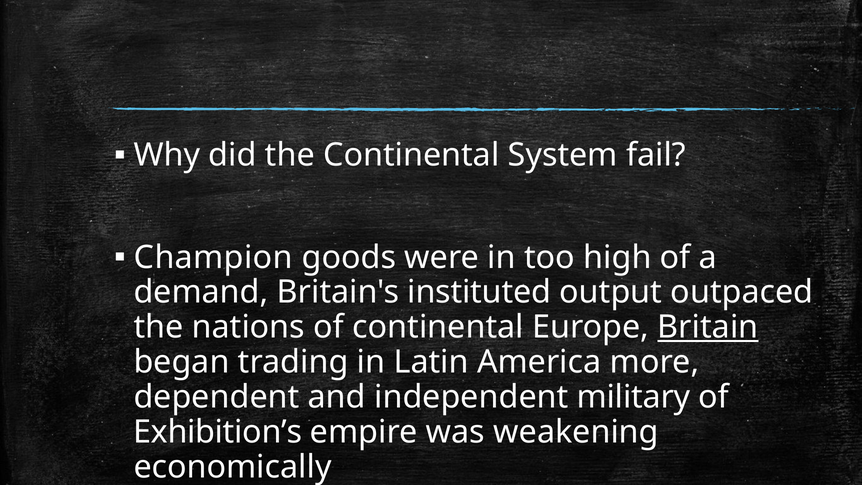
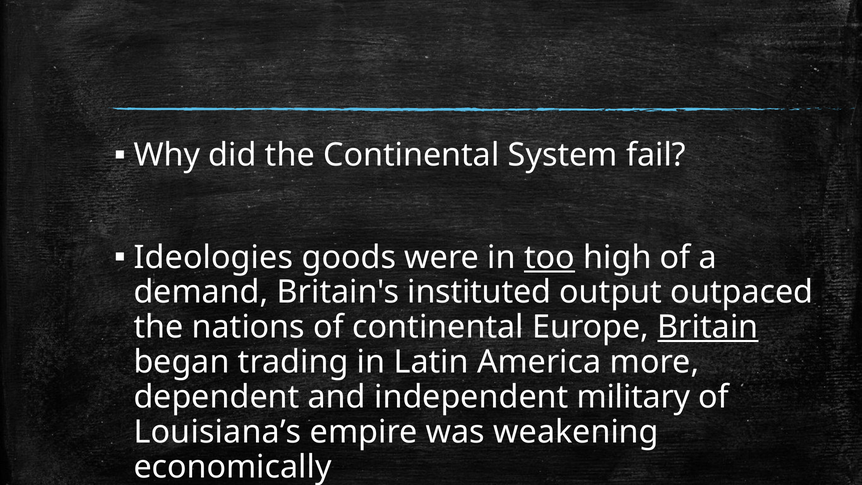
Champion: Champion -> Ideologies (213, 257)
too underline: none -> present (550, 257)
Exhibition’s: Exhibition’s -> Louisiana’s (217, 432)
